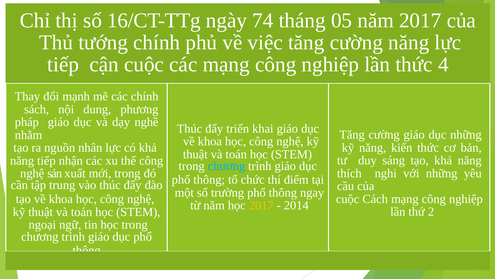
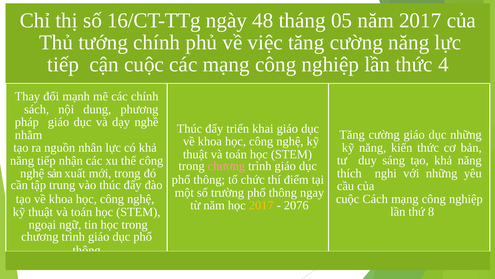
74: 74 -> 48 (263, 21)
chương colour: light blue -> pink (226, 166)
2014: 2014 -> 2076 (296, 205)
2: 2 -> 8 (431, 211)
